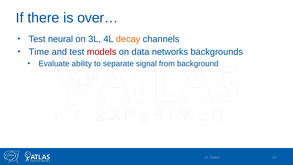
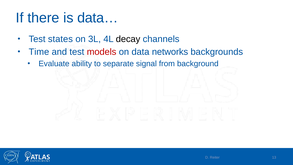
over…: over… -> data… (98, 18)
neural: neural -> states (60, 39)
decay colour: orange -> black (128, 39)
